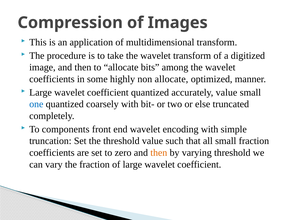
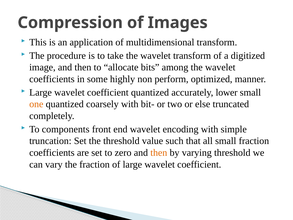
non allocate: allocate -> perform (172, 79)
accurately value: value -> lower (227, 92)
one colour: blue -> orange (36, 104)
